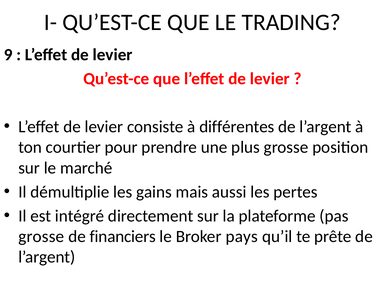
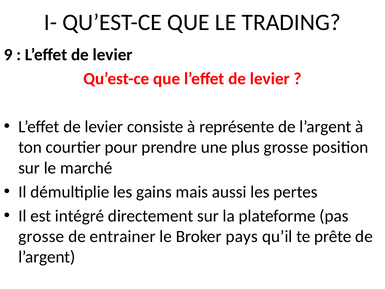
différentes: différentes -> représente (237, 127)
financiers: financiers -> entrainer (123, 236)
